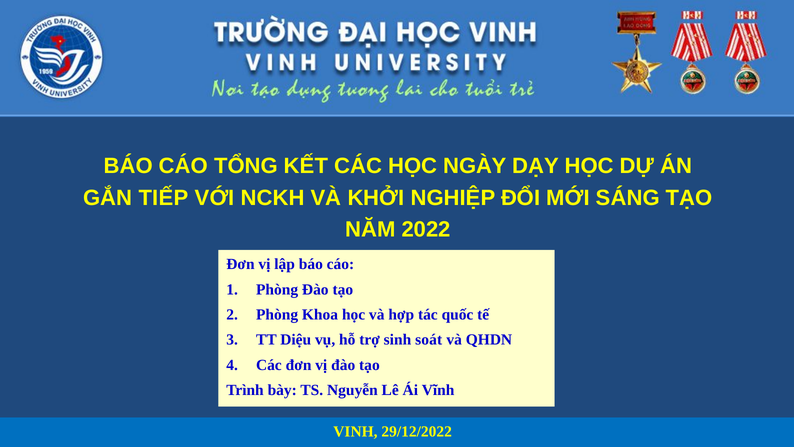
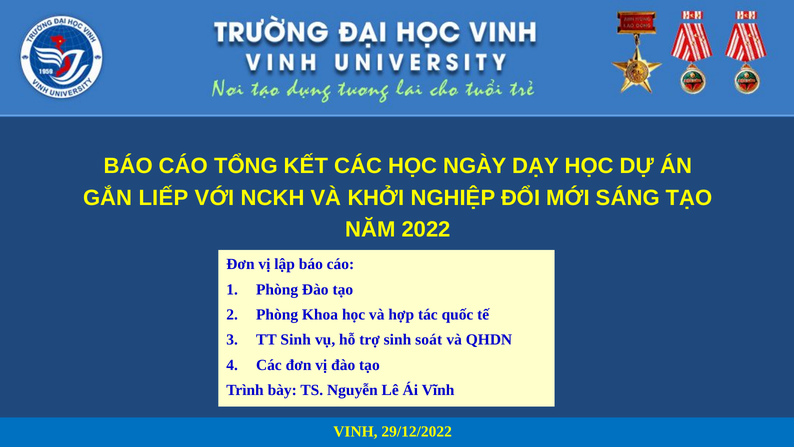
TIẾP: TIẾP -> LIẾP (163, 198)
TT Diệu: Diệu -> Sinh (296, 340)
